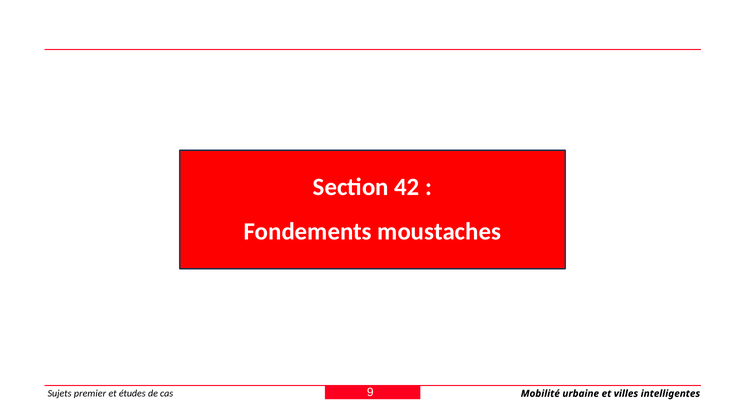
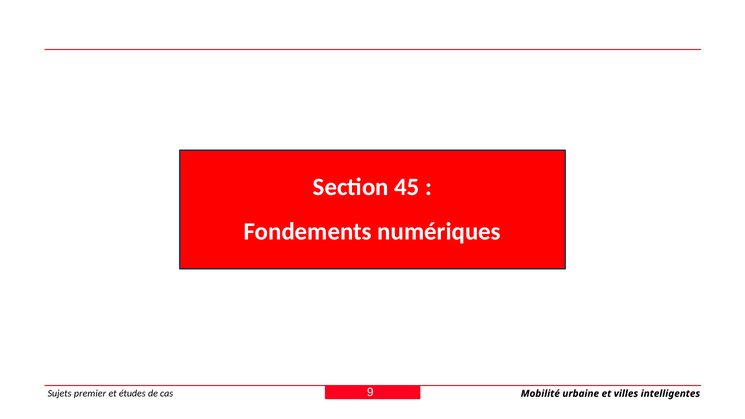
42: 42 -> 45 (407, 187)
moustaches: moustaches -> numériques (439, 232)
